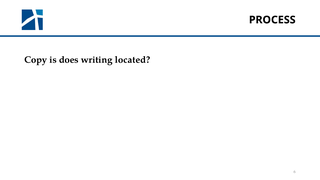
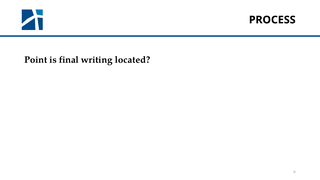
Copy: Copy -> Point (36, 60)
does: does -> final (69, 60)
